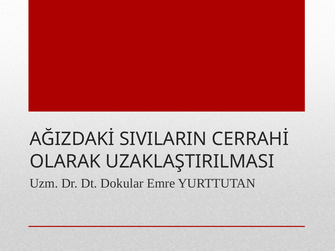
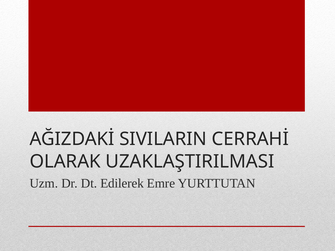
Dokular: Dokular -> Edilerek (122, 183)
